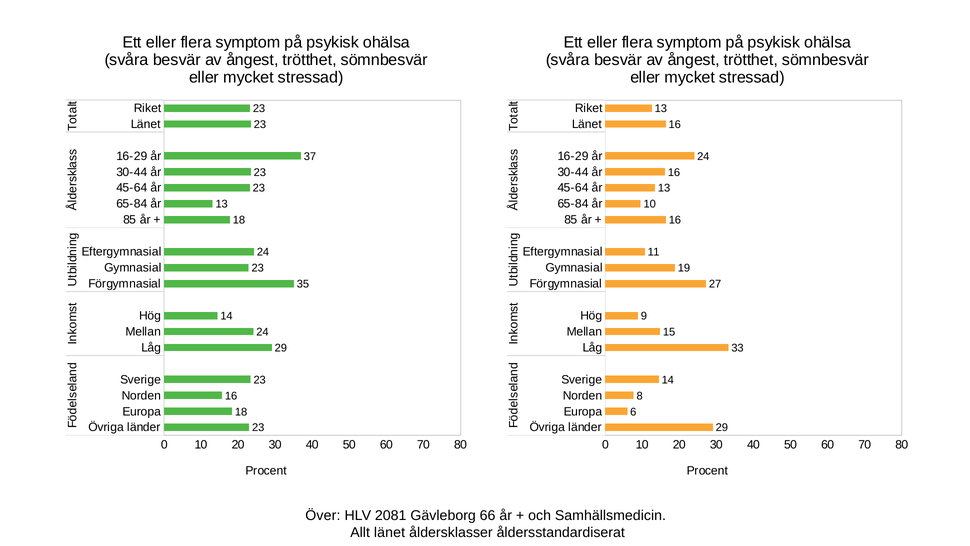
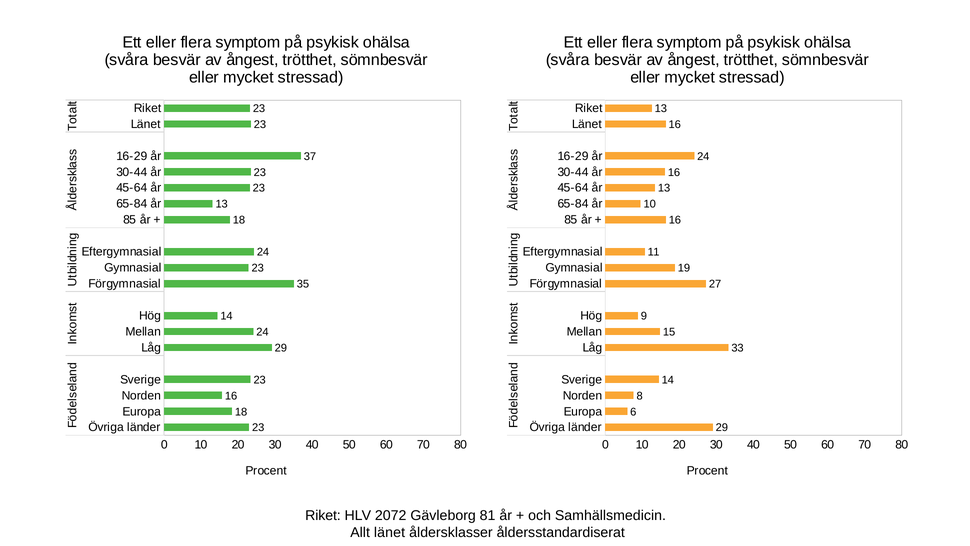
Över: Över -> Riket (323, 515)
2081: 2081 -> 2072 (391, 515)
66: 66 -> 81 (488, 515)
